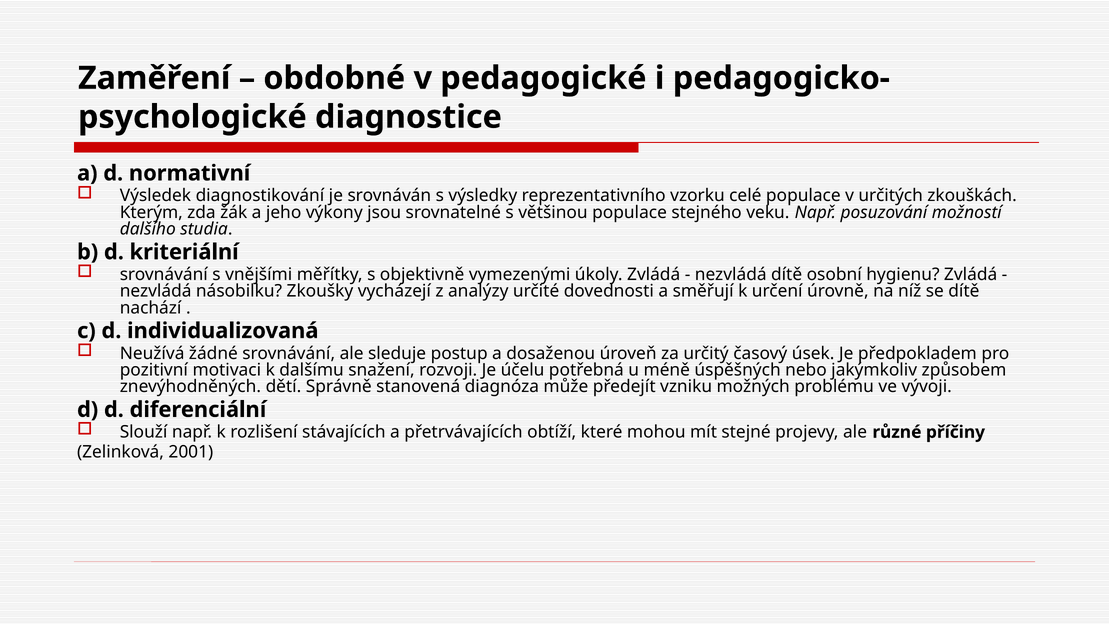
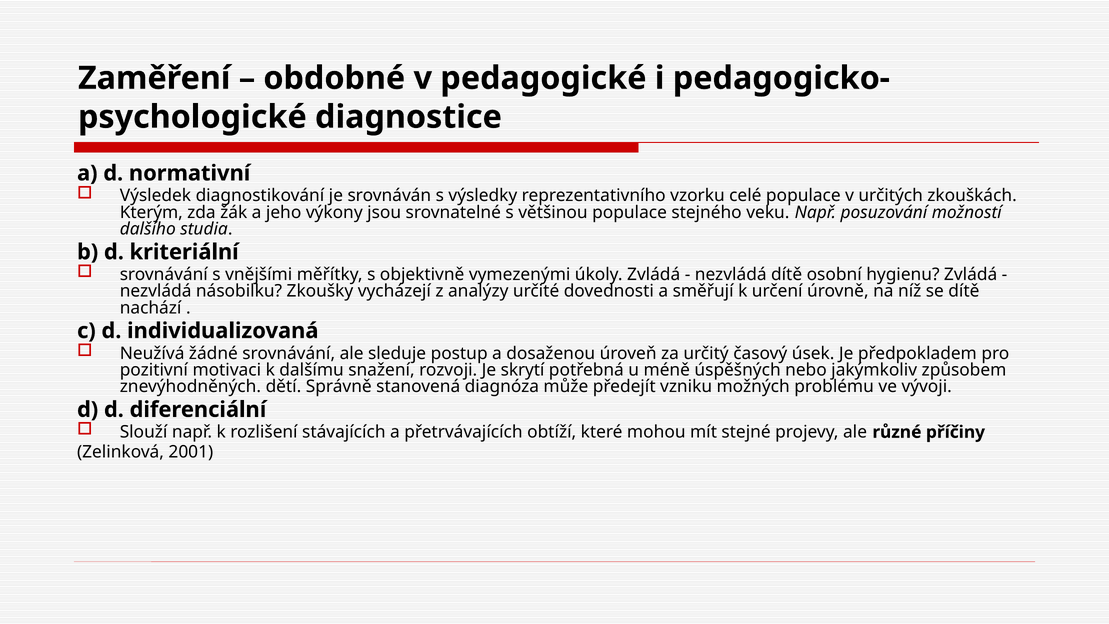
účelu: účelu -> skrytí (523, 370)
